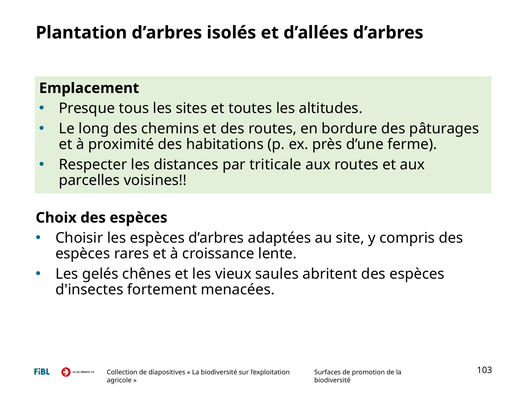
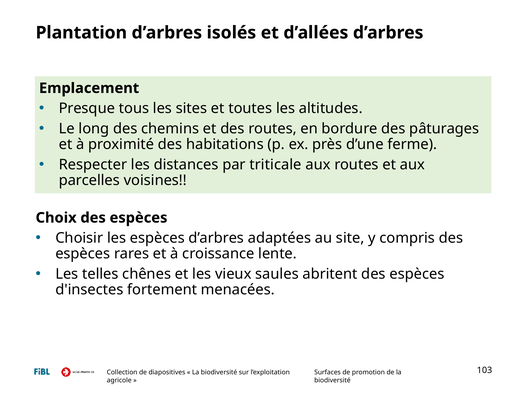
gelés: gelés -> telles (100, 274)
